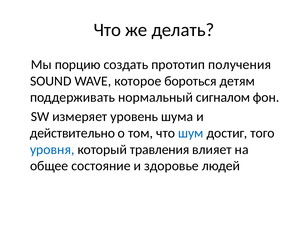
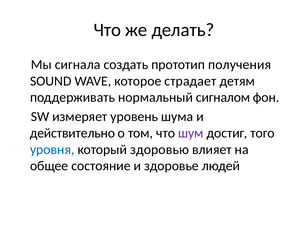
порцию: порцию -> сигнала (78, 65)
бороться: бороться -> страдает (190, 81)
шум colour: blue -> purple (191, 133)
травления: травления -> здоровью (160, 150)
